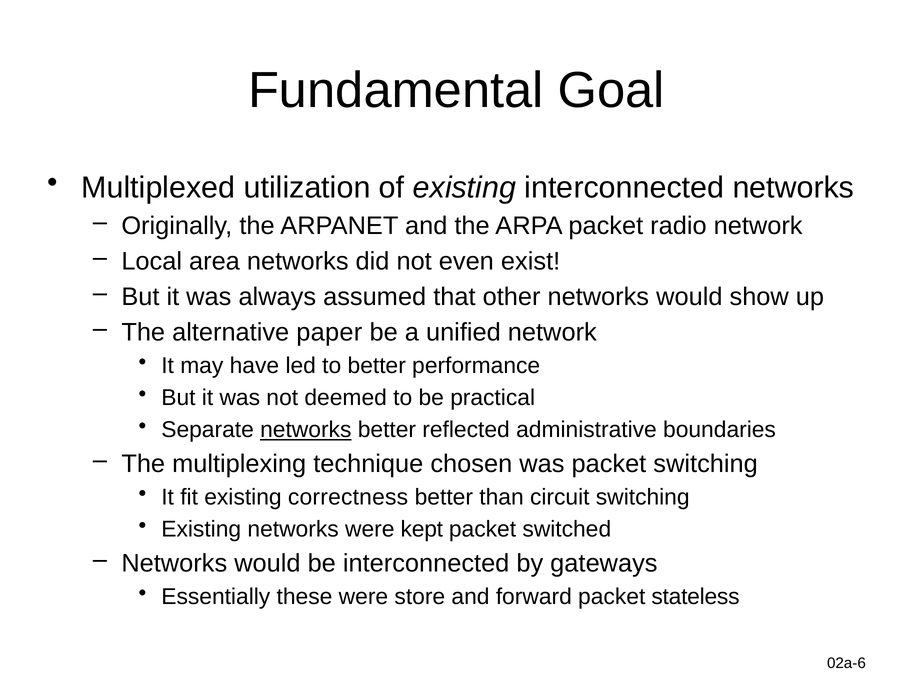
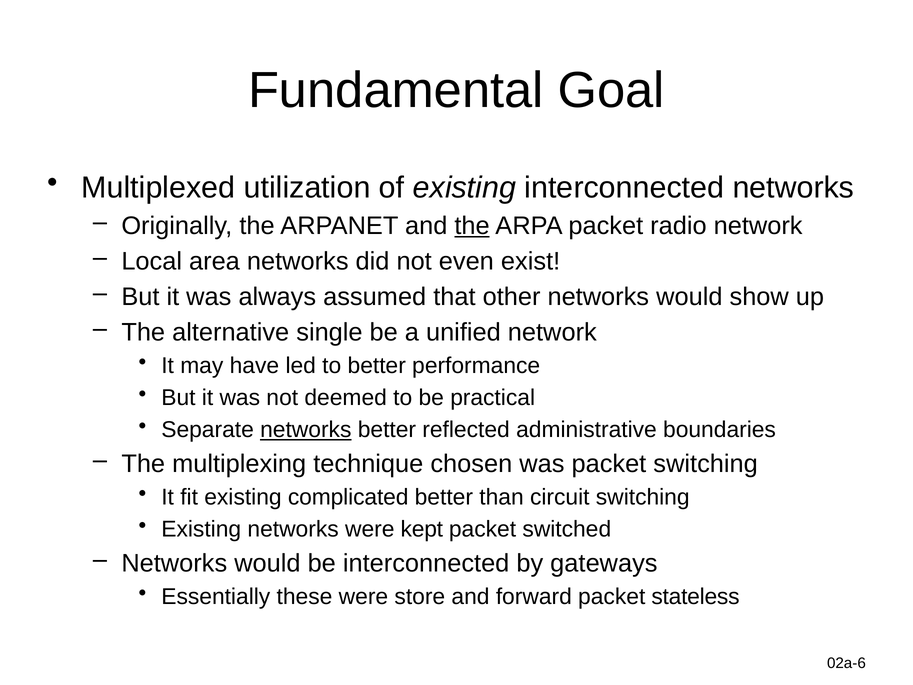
the underline: none -> present (472, 226)
paper: paper -> single (329, 332)
correctness: correctness -> complicated (348, 497)
